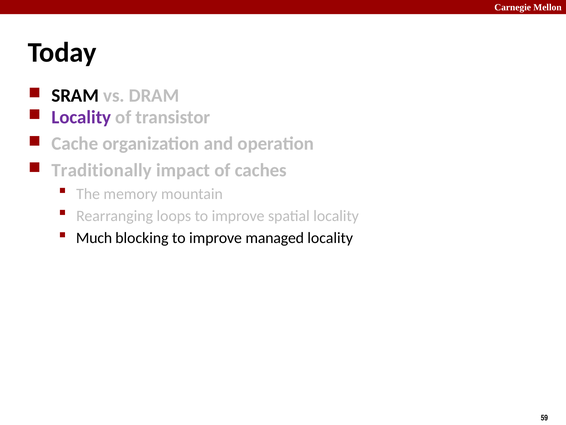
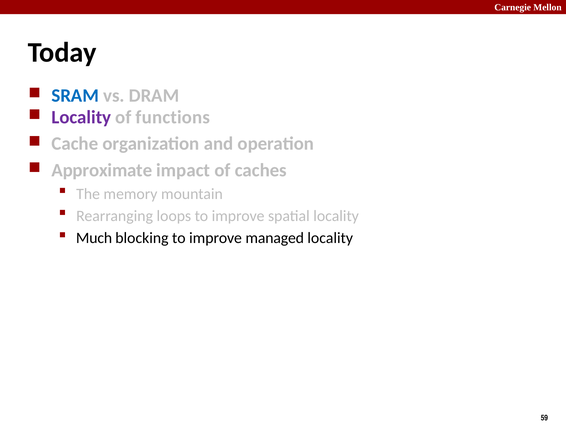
SRAM colour: black -> blue (75, 95)
transistor: transistor -> functions (173, 117)
Traditionally: Traditionally -> Approximate (102, 170)
